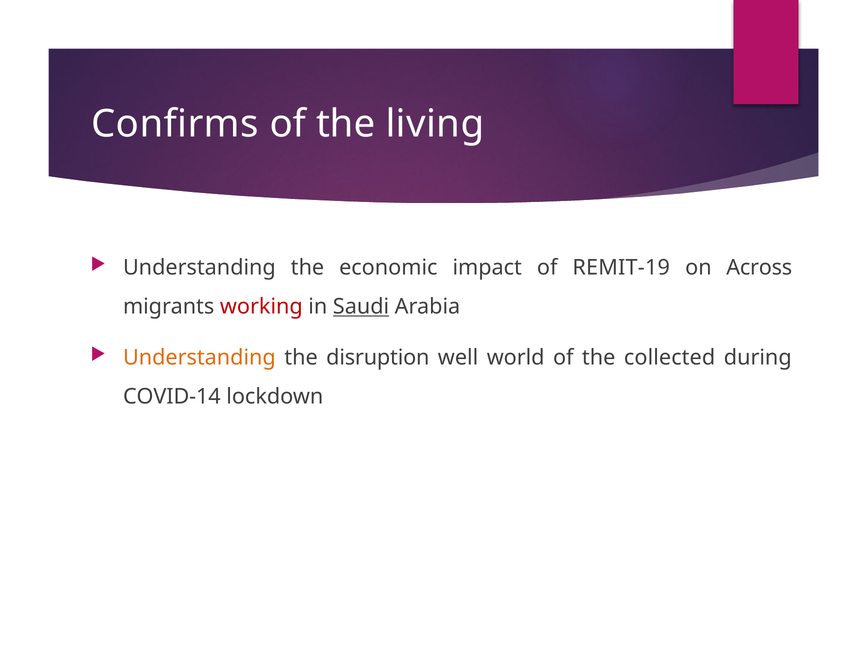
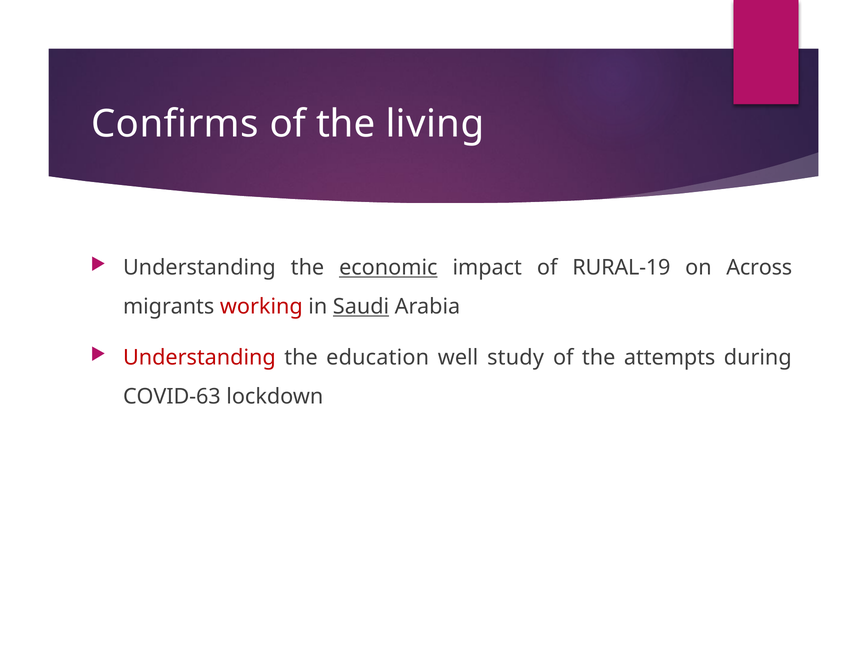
economic underline: none -> present (388, 268)
REMIT-19: REMIT-19 -> RURAL-19 (621, 268)
Understanding colour: orange -> red (199, 358)
disruption: disruption -> education (378, 358)
world: world -> study (516, 358)
collected: collected -> attempts (670, 358)
COVID-14: COVID-14 -> COVID-63 (172, 397)
